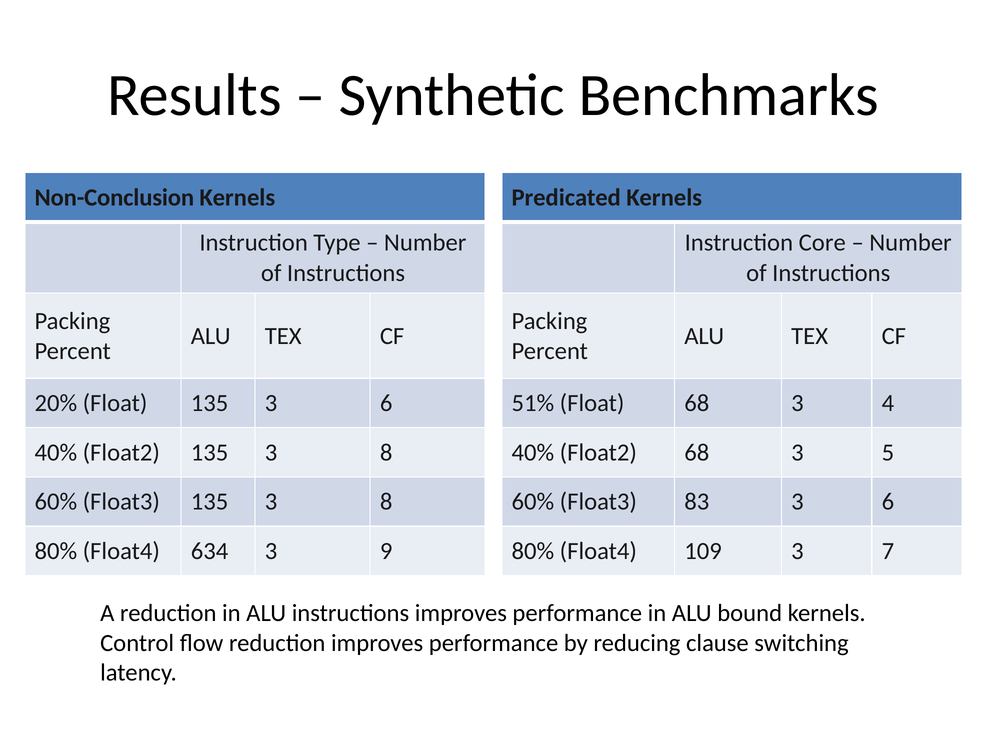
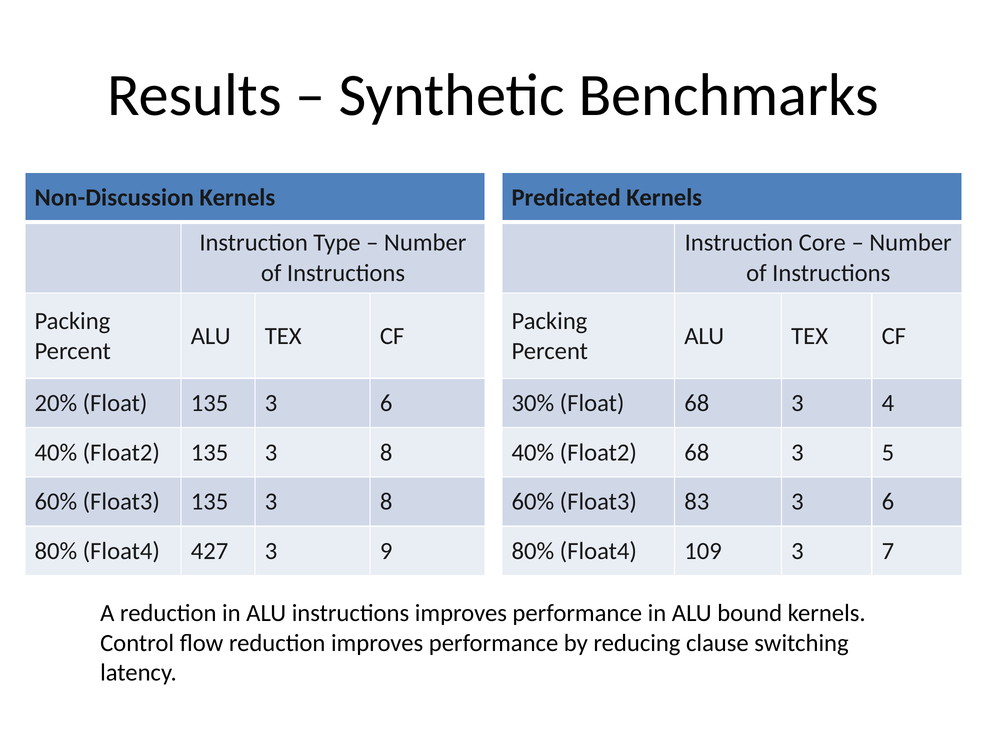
Non-Conclusion: Non-Conclusion -> Non-Discussion (114, 198)
51%: 51% -> 30% (533, 403)
634: 634 -> 427 (210, 551)
